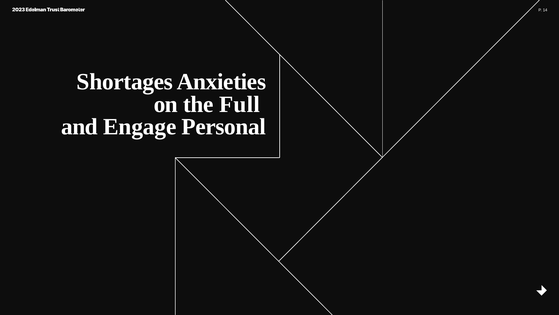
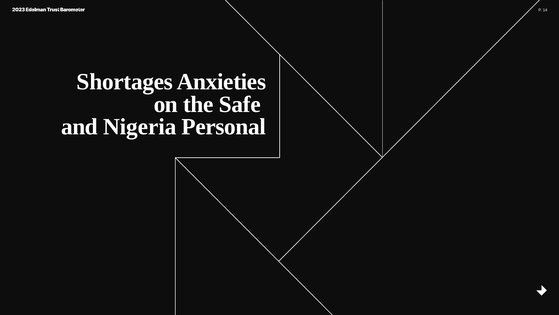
Full: Full -> Safe (240, 104)
Engage: Engage -> Nigeria (140, 126)
